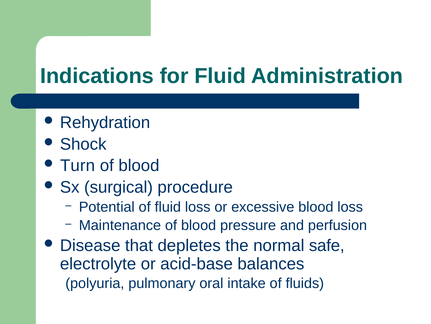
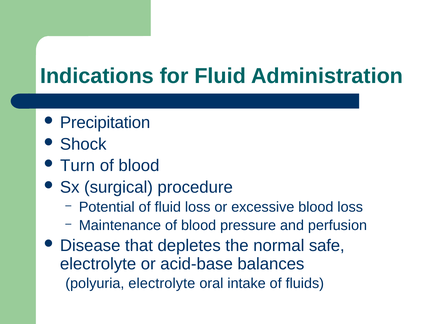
Rehydration: Rehydration -> Precipitation (105, 122)
polyuria pulmonary: pulmonary -> electrolyte (162, 283)
